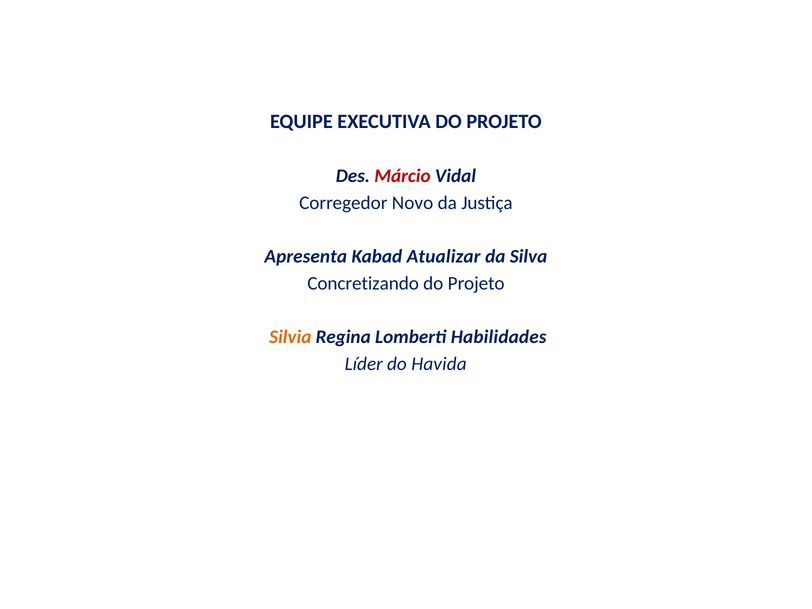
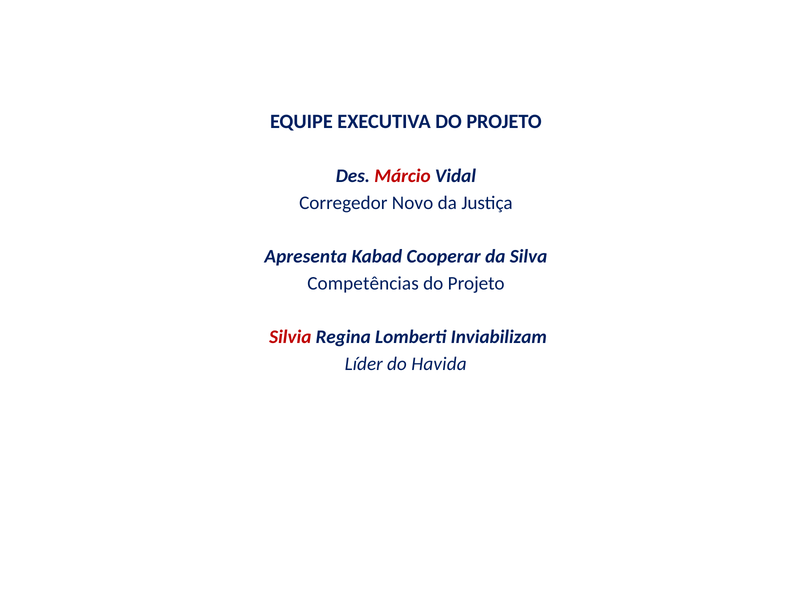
Atualizar: Atualizar -> Cooperar (444, 256)
Concretizando: Concretizando -> Competências (363, 283)
Silvia colour: orange -> red (290, 337)
Habilidades: Habilidades -> Inviabilizam (499, 337)
